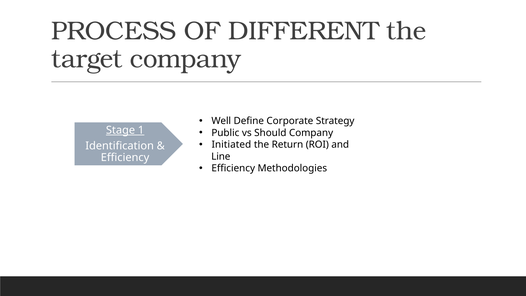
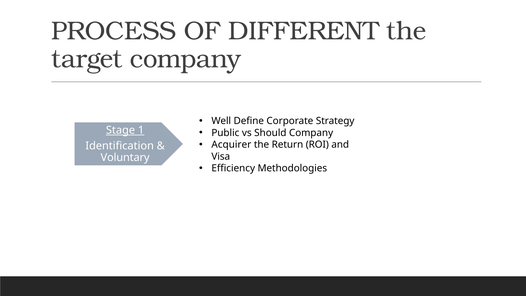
Initiated: Initiated -> Acquirer (231, 145)
Line: Line -> Visa (221, 156)
Efficiency: Efficiency -> Voluntary (125, 158)
